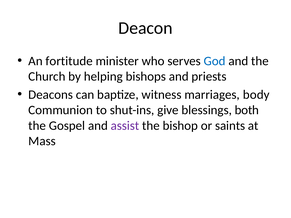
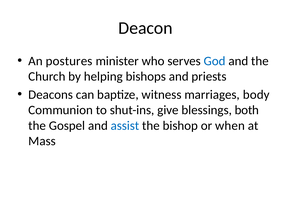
fortitude: fortitude -> postures (69, 61)
assist colour: purple -> blue (125, 126)
saints: saints -> when (230, 126)
